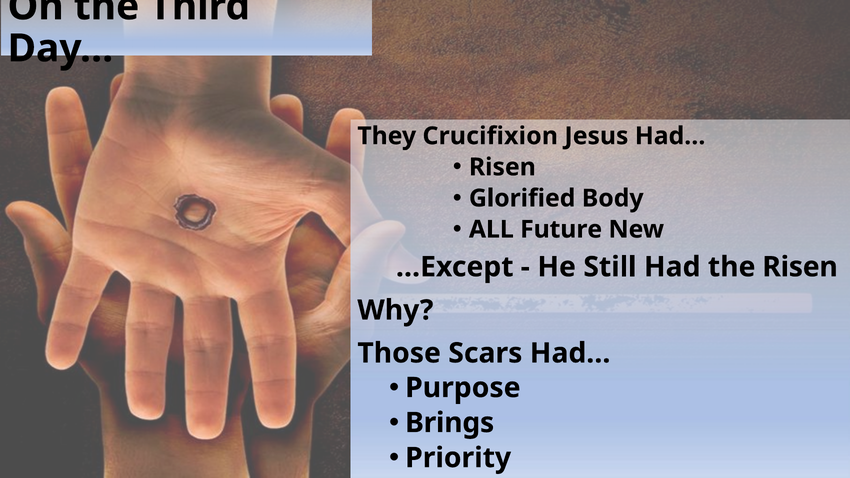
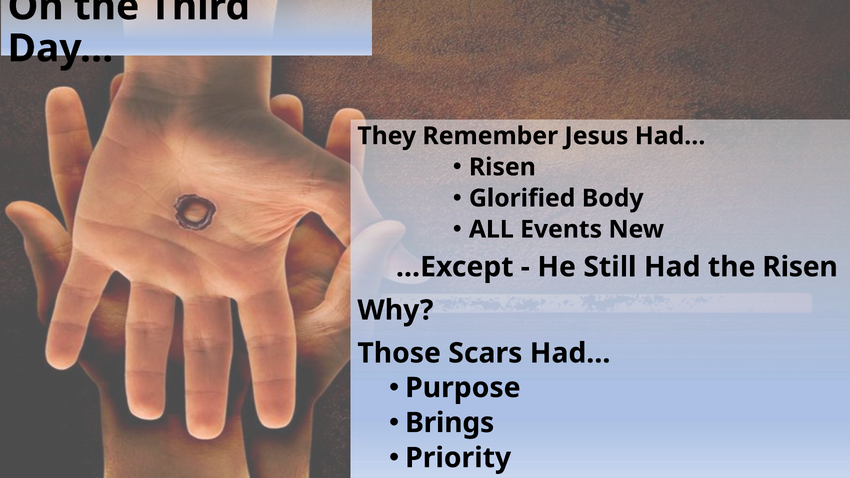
Crucifixion: Crucifixion -> Remember (490, 136)
Future: Future -> Events (561, 229)
